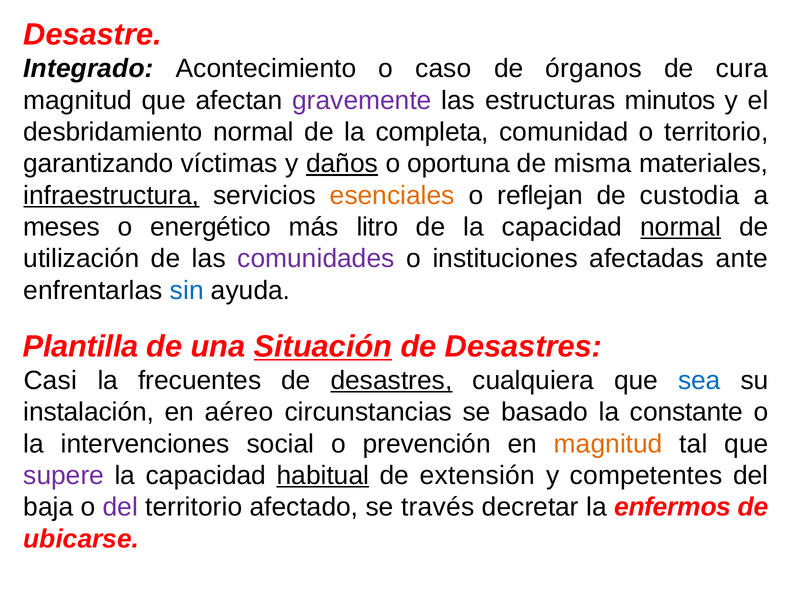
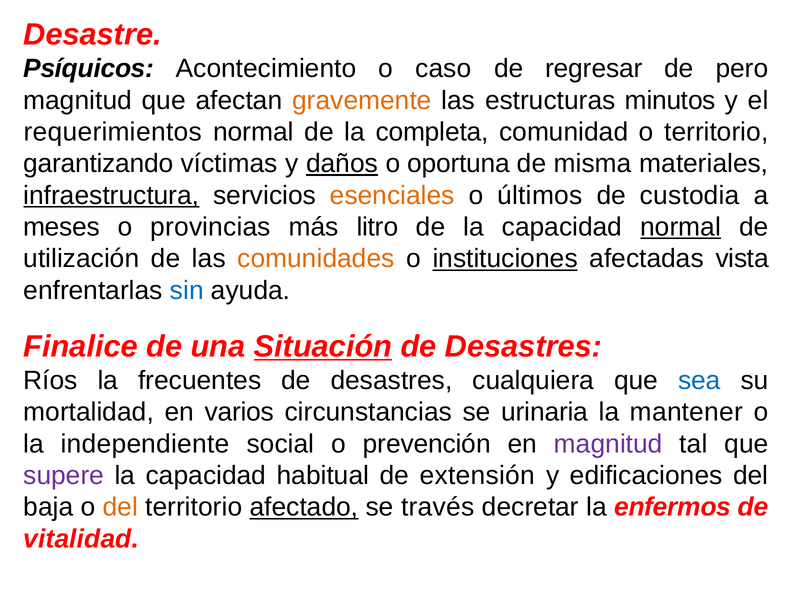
Integrado: Integrado -> Psíquicos (89, 69)
órganos: órganos -> regresar (594, 69)
cura: cura -> pero (742, 69)
gravemente colour: purple -> orange (362, 100)
desbridamiento: desbridamiento -> requerimientos (113, 132)
reflejan: reflejan -> últimos (540, 195)
energético: energético -> provincias (211, 227)
comunidades colour: purple -> orange (316, 259)
instituciones underline: none -> present (505, 259)
ante: ante -> vista (742, 259)
Plantilla: Plantilla -> Finalice (81, 346)
Casi: Casi -> Ríos (50, 380)
desastres underline: present -> none (391, 380)
instalación: instalación -> mortalidad (89, 412)
aéreo: aéreo -> varios (239, 412)
basado: basado -> urinaria (545, 412)
constante: constante -> mantener (686, 412)
intervenciones: intervenciones -> independiente (145, 444)
magnitud colour: orange -> purple (608, 444)
habitual underline: present -> none (323, 476)
competentes: competentes -> edificaciones (646, 476)
del colour: purple -> orange (120, 507)
afectado underline: none -> present (304, 507)
ubicarse: ubicarse -> vitalidad (81, 539)
